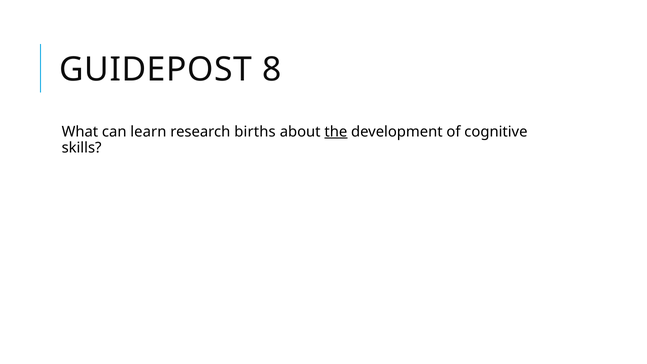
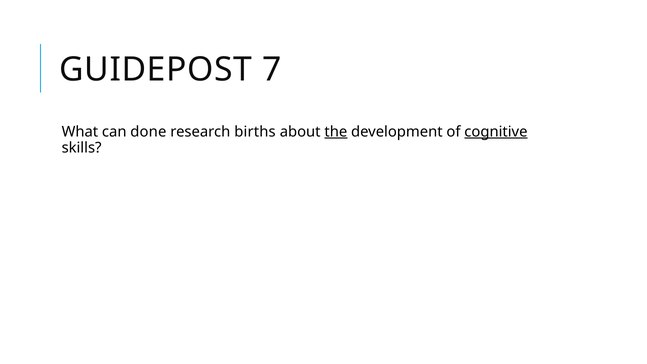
8: 8 -> 7 (272, 69)
learn: learn -> done (148, 132)
cognitive underline: none -> present (496, 132)
